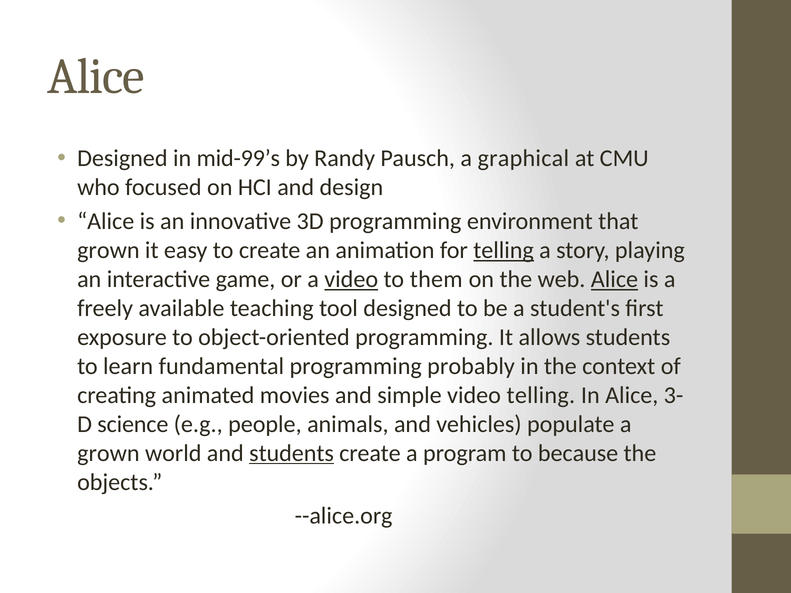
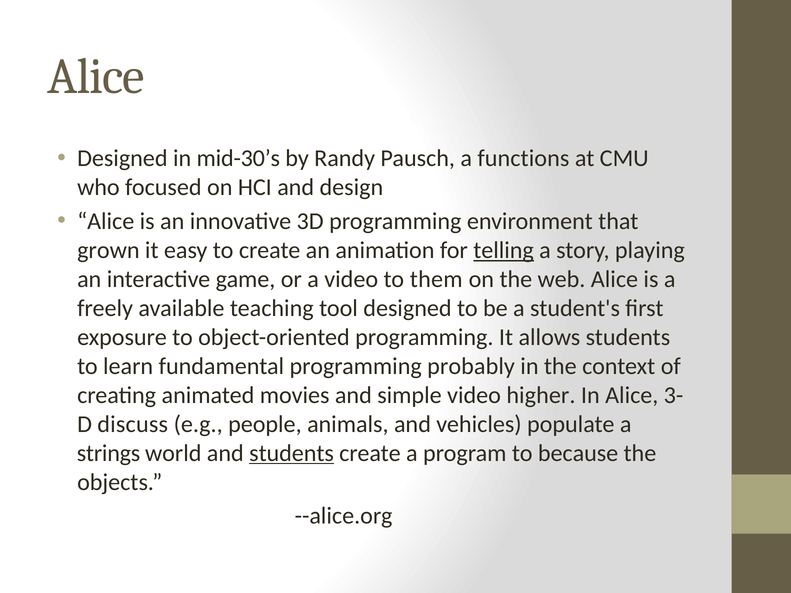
mid-99’s: mid-99’s -> mid-30’s (238, 159)
graphical: graphical -> functions (523, 159)
video underline: present -> none (351, 279)
Alice underline: present -> none (614, 279)
video telling: telling -> higher (541, 395)
science: science -> discuss (133, 424)
grown: grown -> strings (109, 453)
